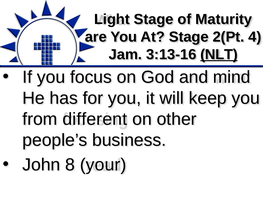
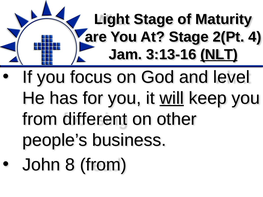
mind: mind -> level (232, 77)
will underline: none -> present (172, 98)
8 your: your -> from (103, 165)
